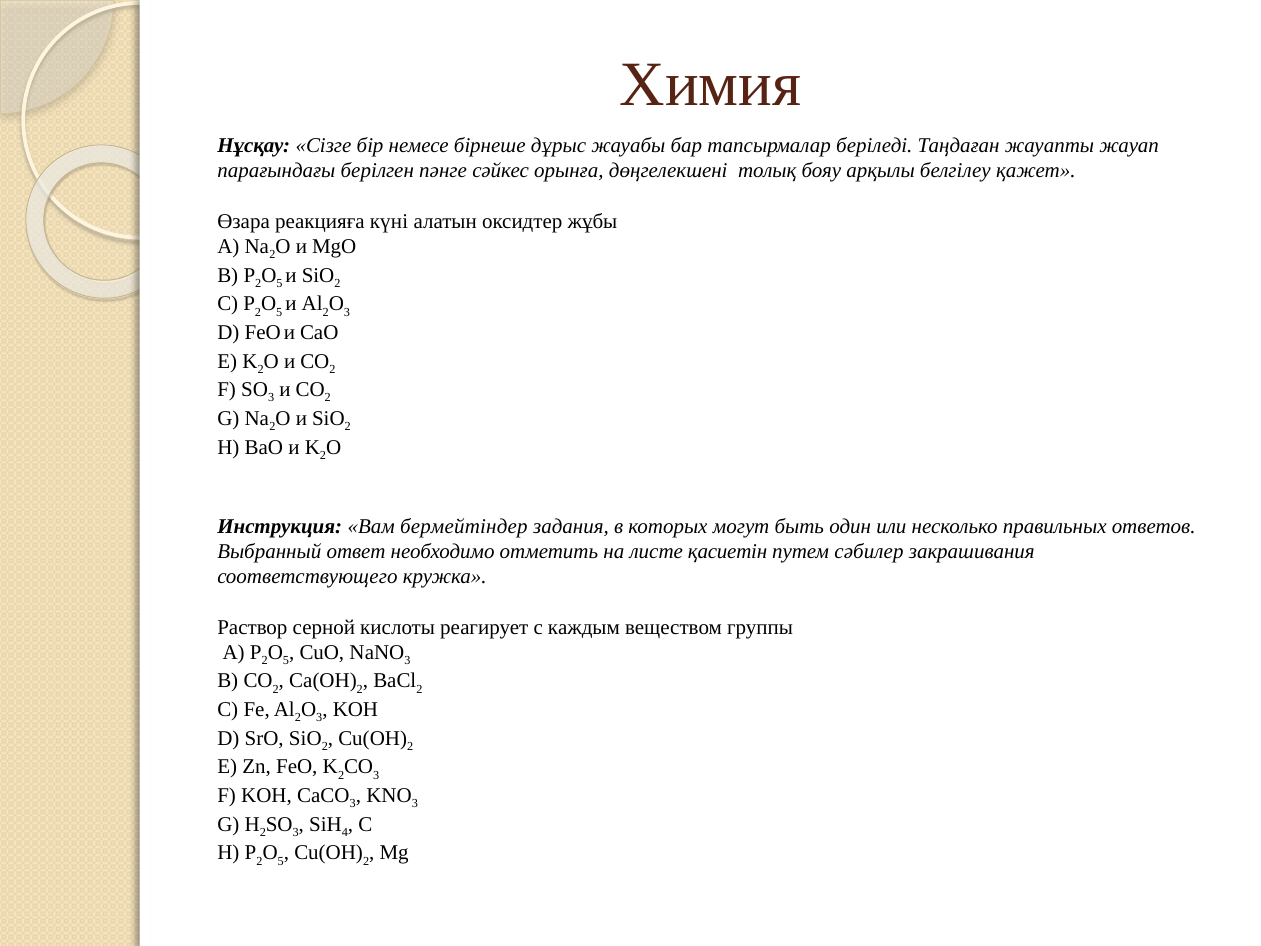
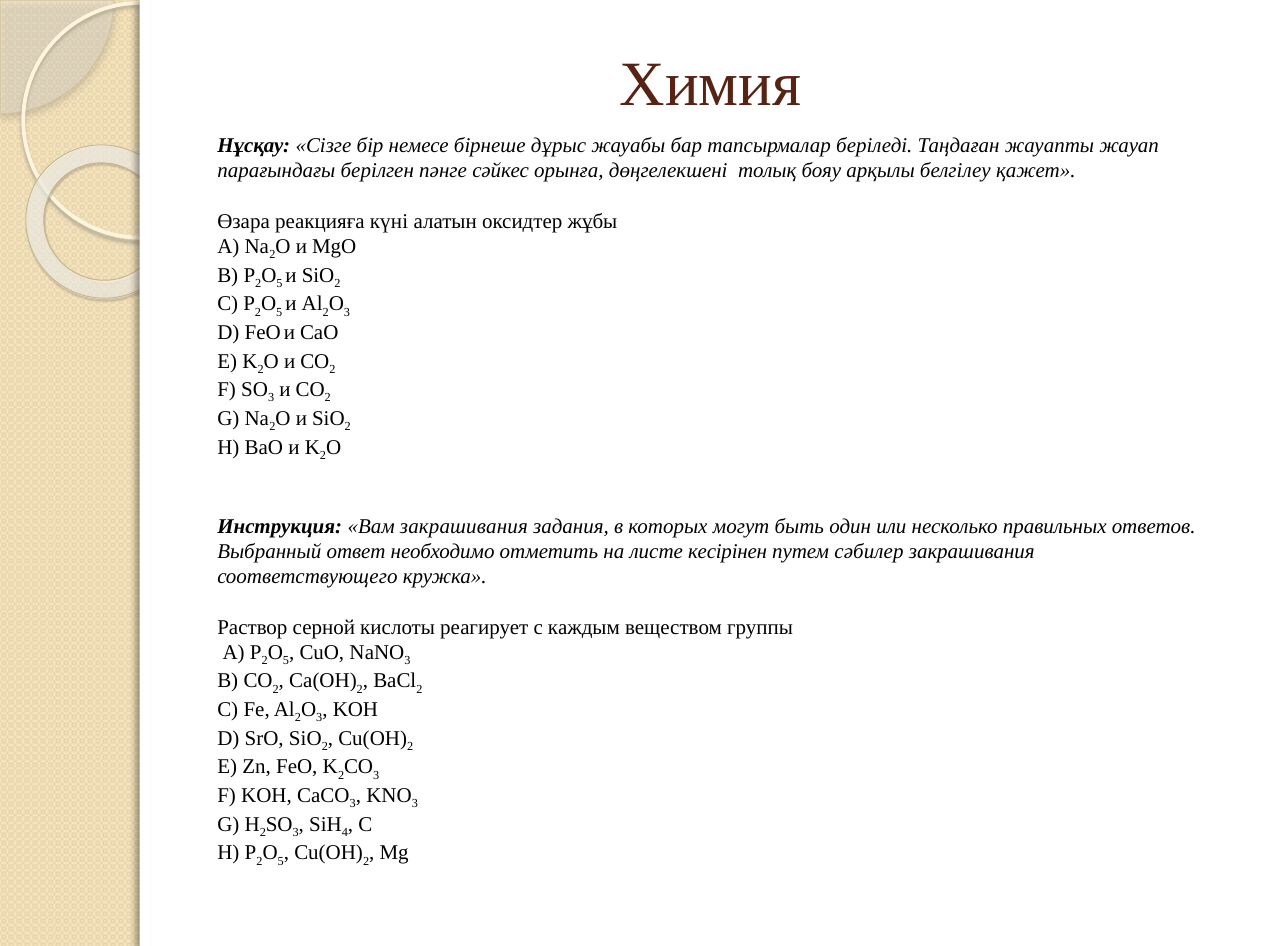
Вам бермейтіндер: бермейтіндер -> закрашивания (464, 526)
қасиетін: қасиетін -> кесірінен (728, 551)
